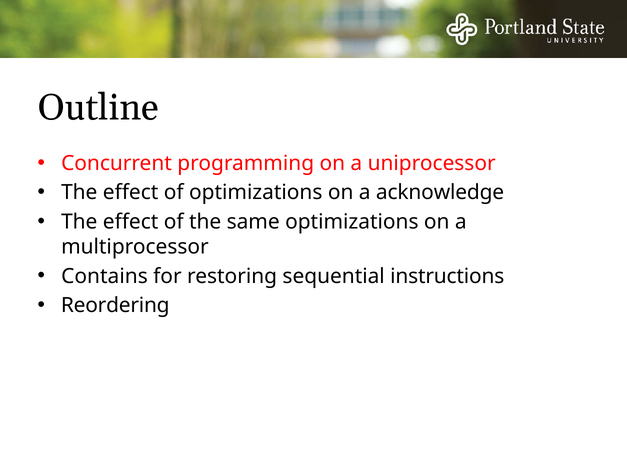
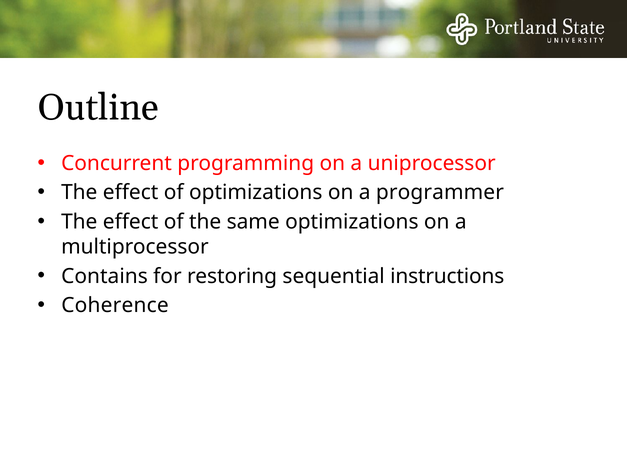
acknowledge: acknowledge -> programmer (440, 193)
Reordering: Reordering -> Coherence (115, 306)
